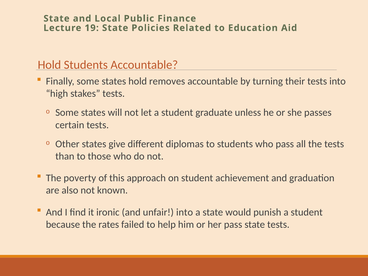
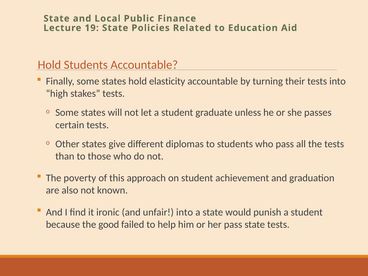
removes: removes -> elasticity (167, 81)
rates: rates -> good (109, 224)
